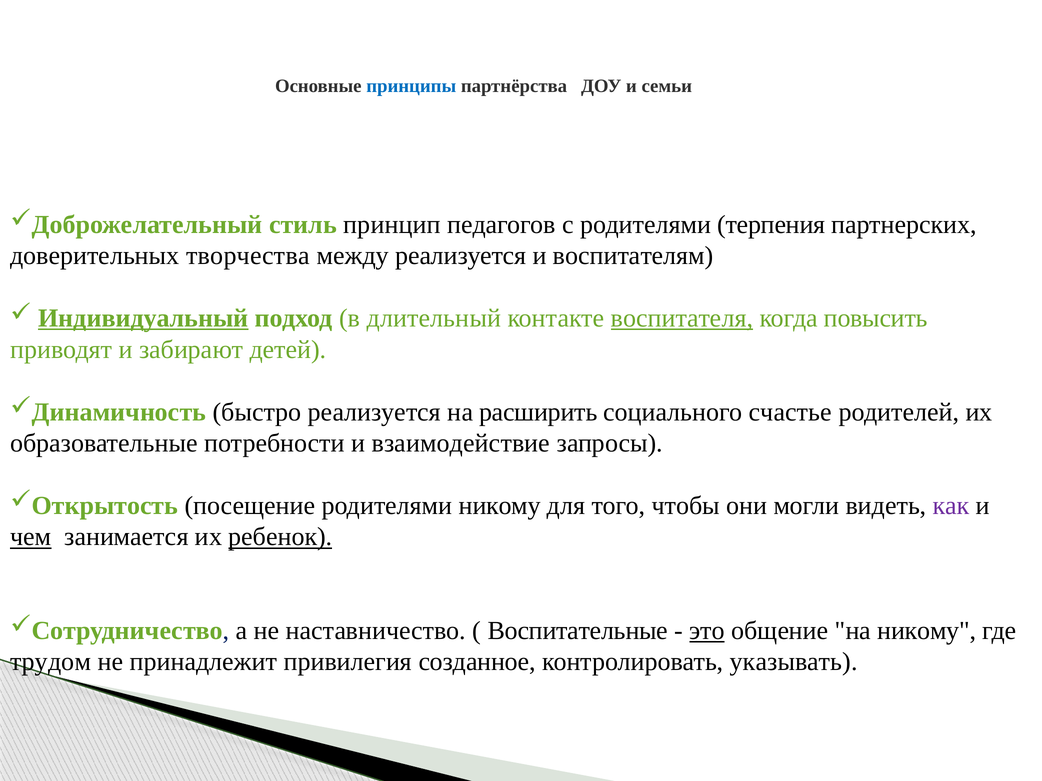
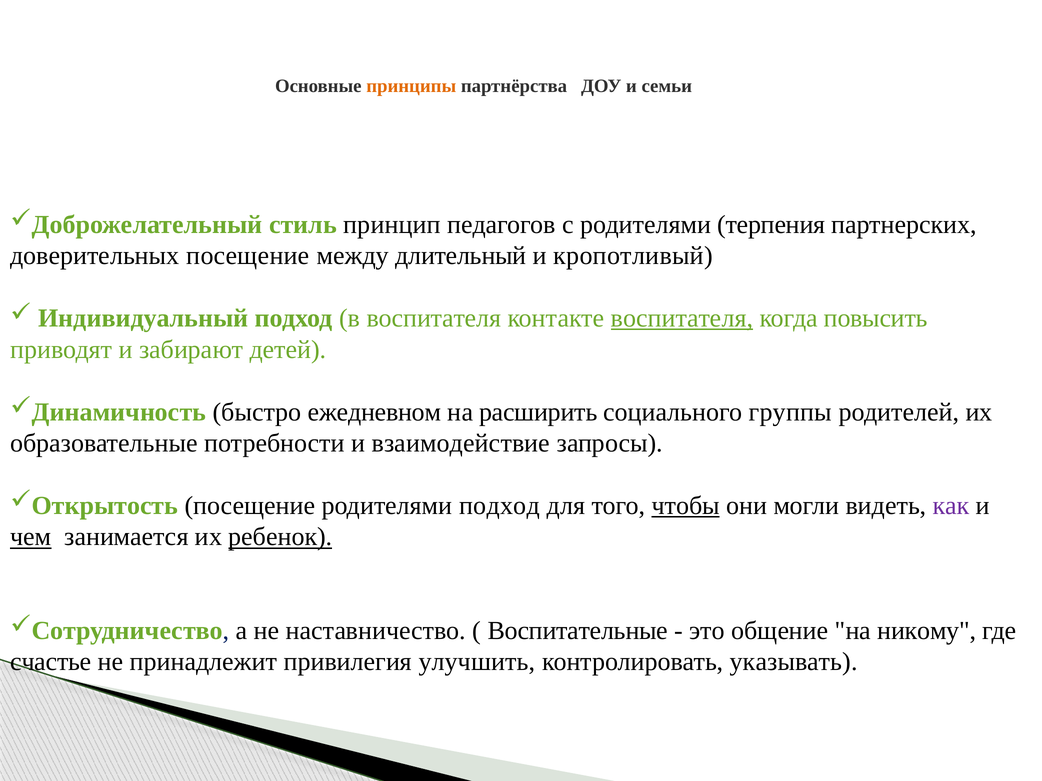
принципы colour: blue -> orange (411, 86)
доверительных творчества: творчества -> посещение (248, 256)
между реализуется: реализуется -> длительный (461, 256)
воспитателям: воспитателям -> кропотливый (633, 256)
Индивидуальный underline: present -> none (143, 318)
в длительный: длительный -> воспитателя (434, 318)
быстро реализуется: реализуется -> ежедневном (375, 412)
счастье: счастье -> группы (790, 412)
родителями никому: никому -> подход (500, 506)
чтобы underline: none -> present (686, 506)
это underline: present -> none (707, 631)
трудом: трудом -> счастье (51, 662)
созданное: созданное -> улучшить (477, 662)
